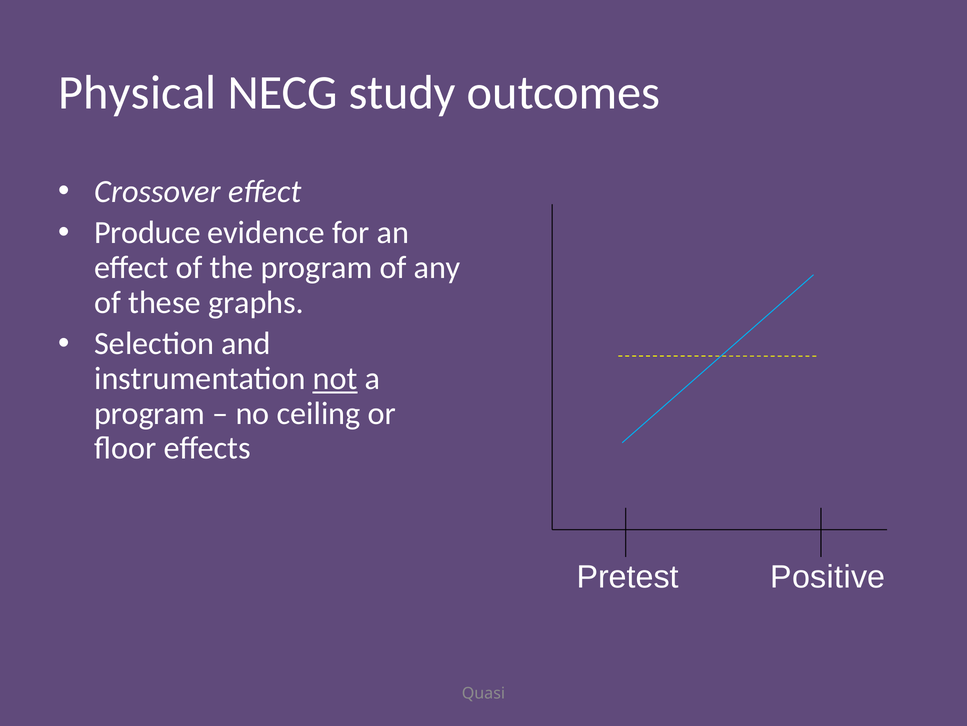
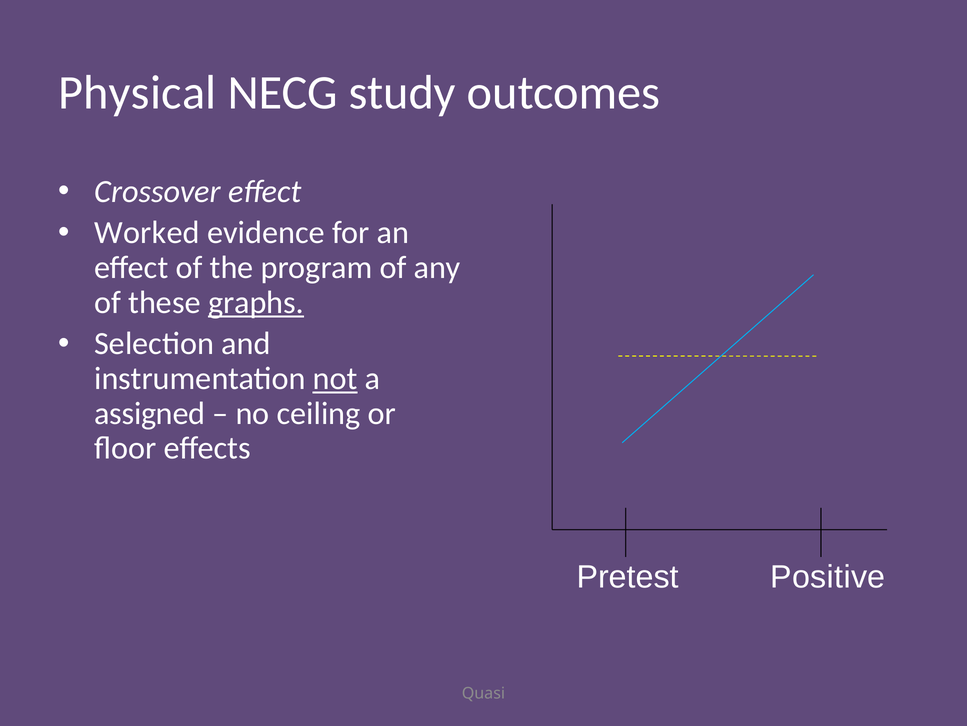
Produce: Produce -> Worked (147, 233)
graphs underline: none -> present (256, 302)
program: program -> assigned (150, 413)
